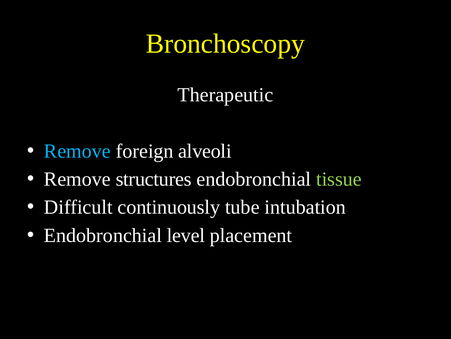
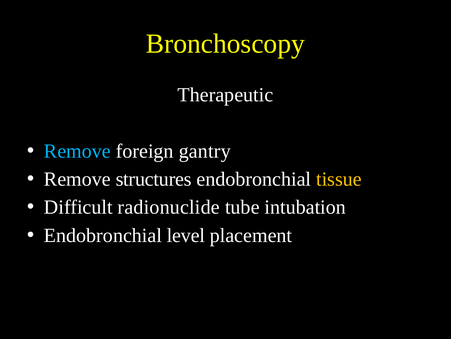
alveoli: alveoli -> gantry (205, 151)
tissue colour: light green -> yellow (339, 179)
continuously: continuously -> radionuclide (169, 207)
